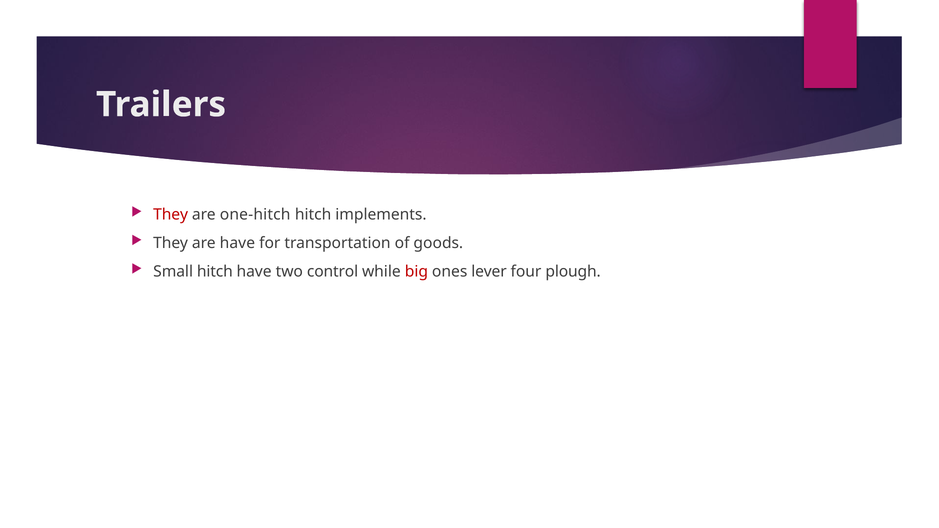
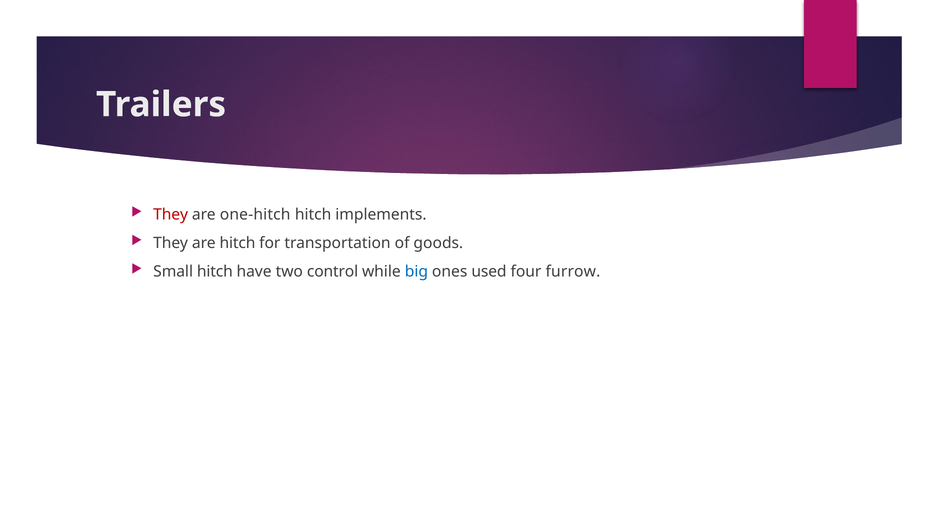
are have: have -> hitch (237, 243)
big colour: red -> blue (416, 272)
lever: lever -> used (489, 272)
plough: plough -> furrow (573, 272)
